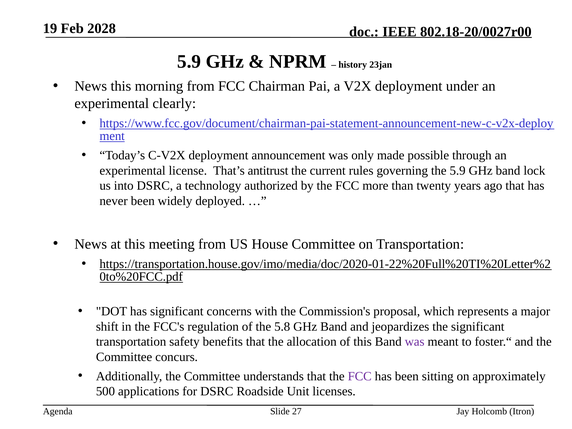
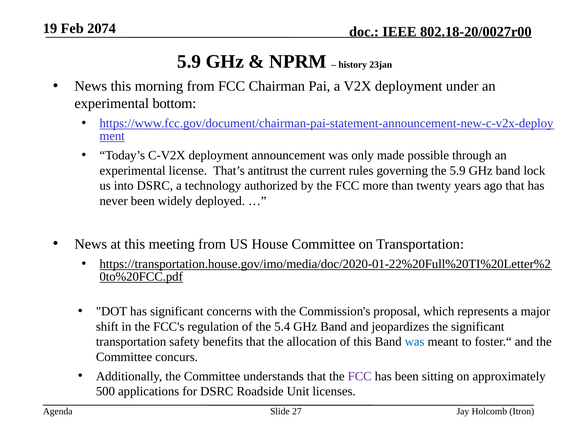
2028: 2028 -> 2074 (102, 29)
clearly: clearly -> bottom (174, 103)
5.8: 5.8 -> 5.4 (282, 326)
was colour: purple -> blue (415, 342)
